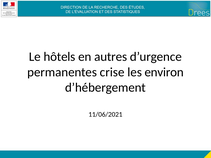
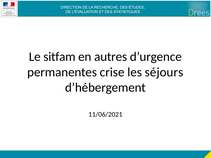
hôtels: hôtels -> sitfam (60, 57)
environ: environ -> séjours (164, 72)
